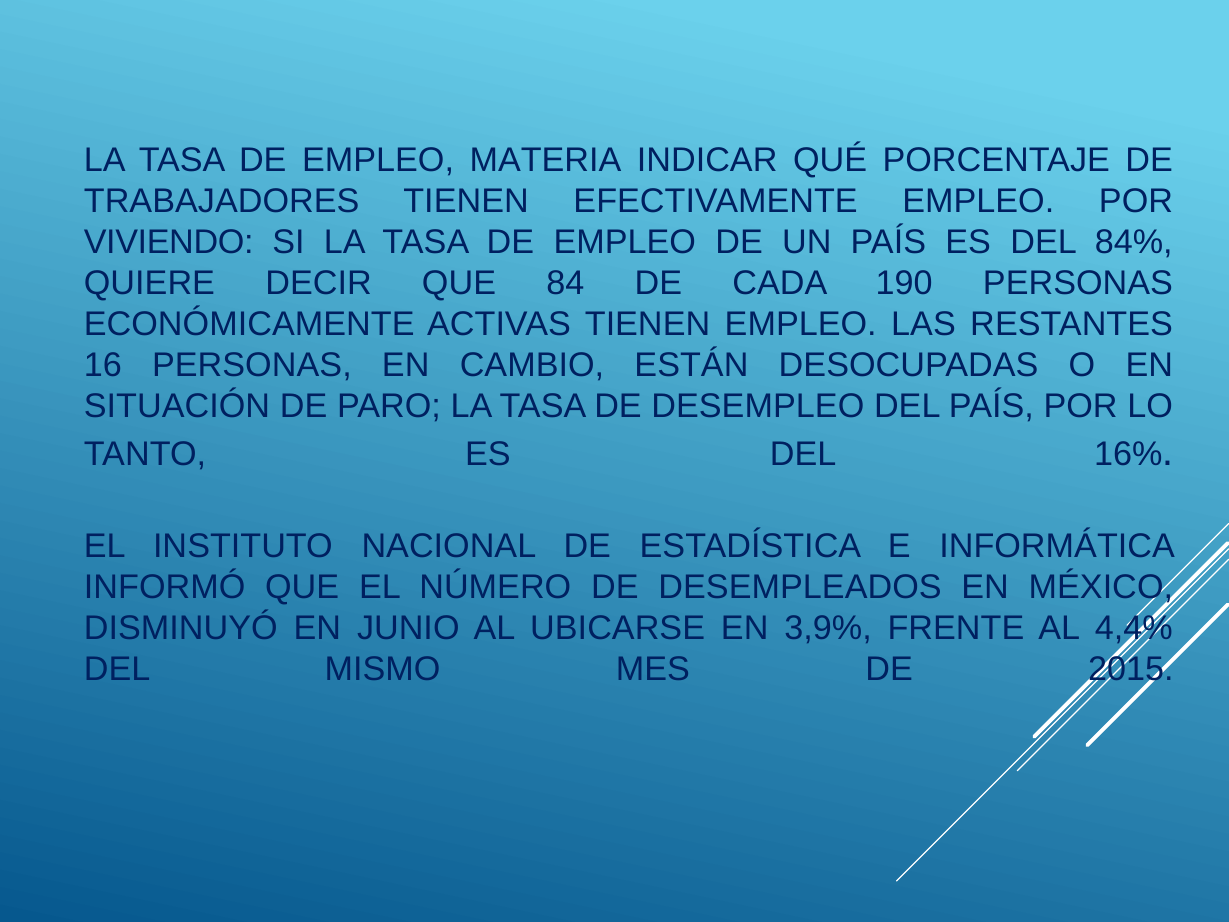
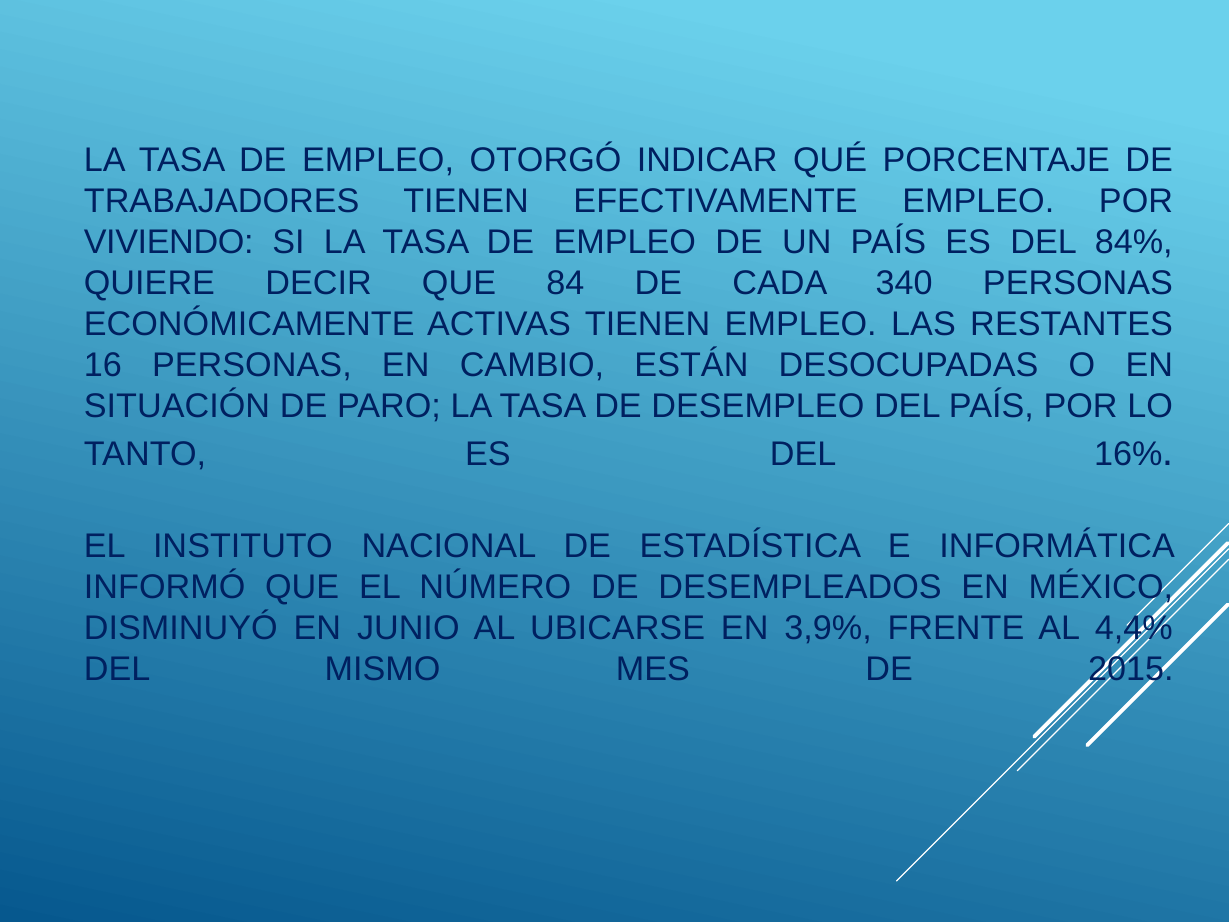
MATERIA: MATERIA -> OTORGÓ (545, 160)
190: 190 -> 340 (904, 283)
